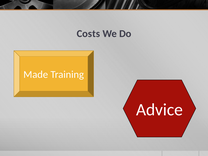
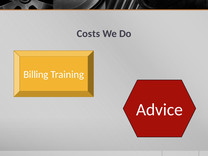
Made: Made -> Billing (36, 74)
